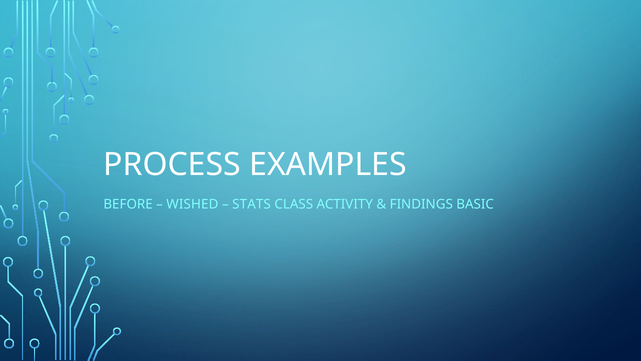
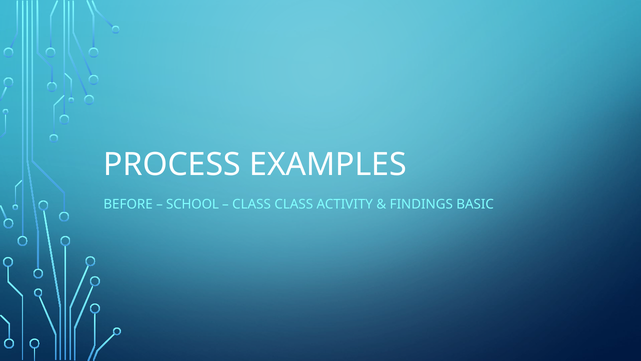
WISHED: WISHED -> SCHOOL (193, 204)
STATS: STATS -> CLASS (252, 204)
